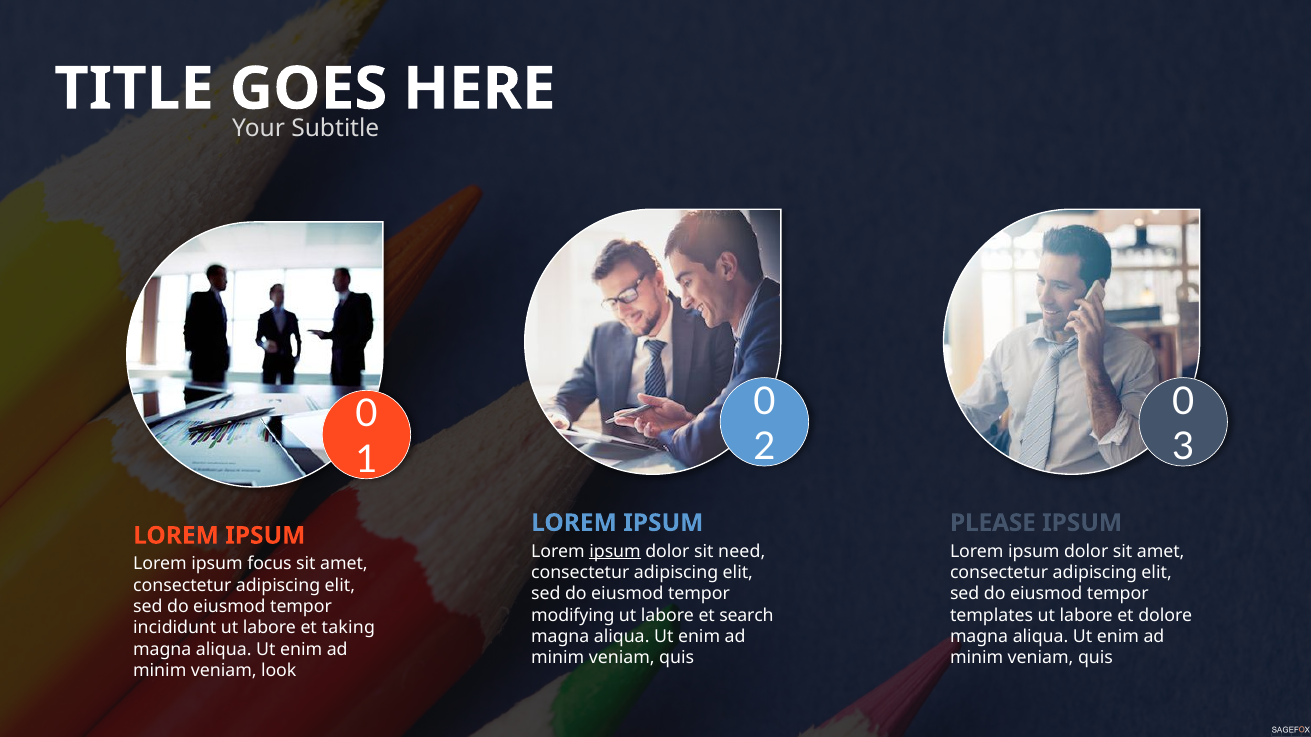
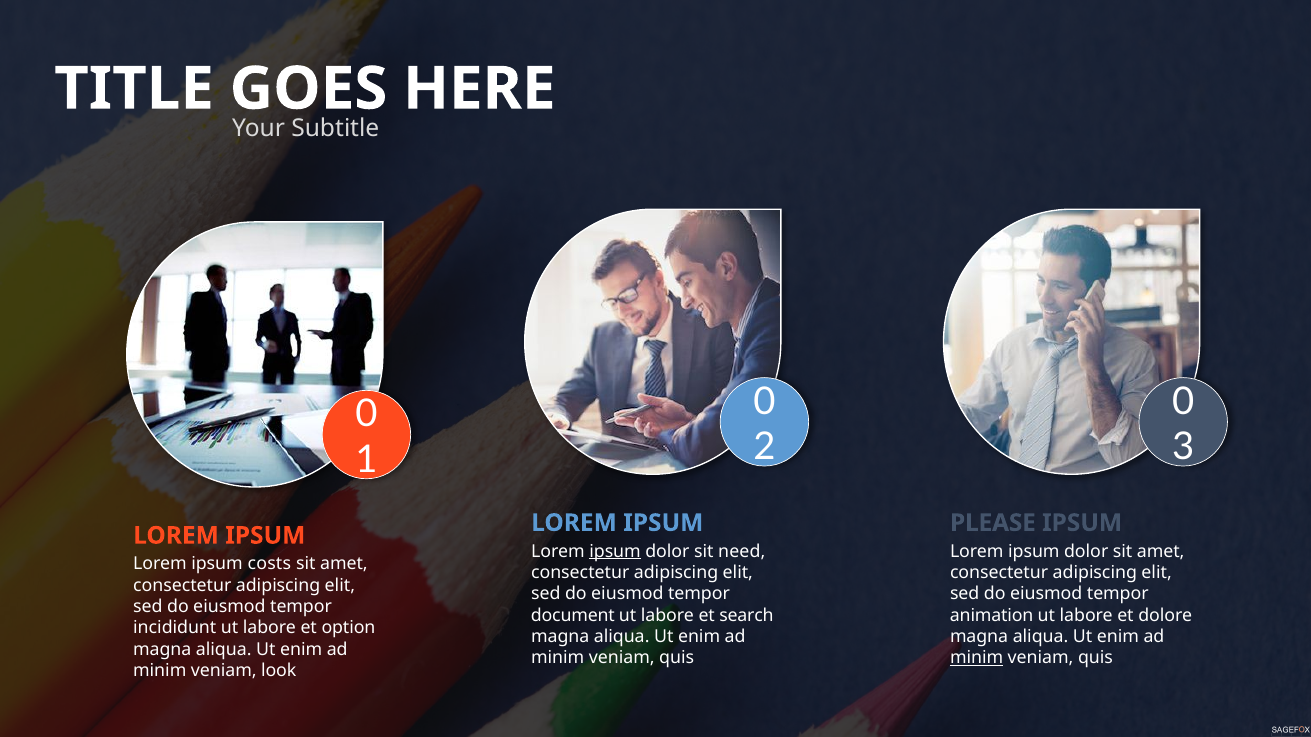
focus: focus -> costs (269, 564)
modifying: modifying -> document (573, 616)
templates: templates -> animation (992, 616)
taking: taking -> option (348, 628)
minim underline: none -> present (977, 658)
